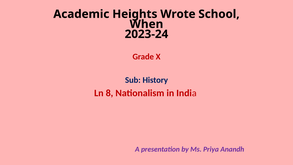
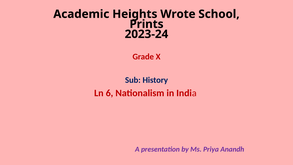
When: When -> Prints (147, 24)
8: 8 -> 6 (109, 93)
